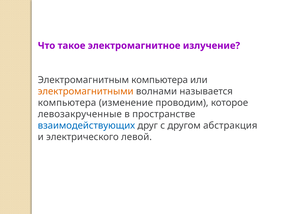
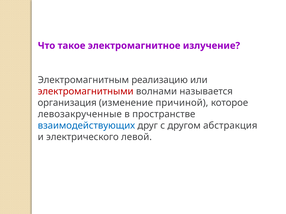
Электромагнитным компьютера: компьютера -> реализацию (160, 80)
электромагнитными colour: orange -> red (86, 92)
компьютера: компьютера -> организация (67, 103)
проводим: проводим -> причиной (182, 103)
